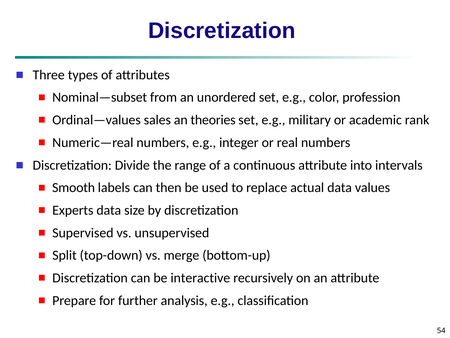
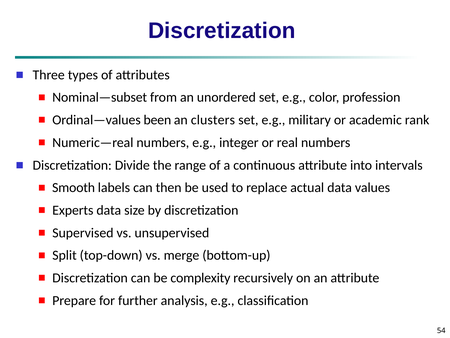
sales: sales -> been (157, 120)
theories: theories -> clusters (213, 120)
interactive: interactive -> complexity (200, 278)
